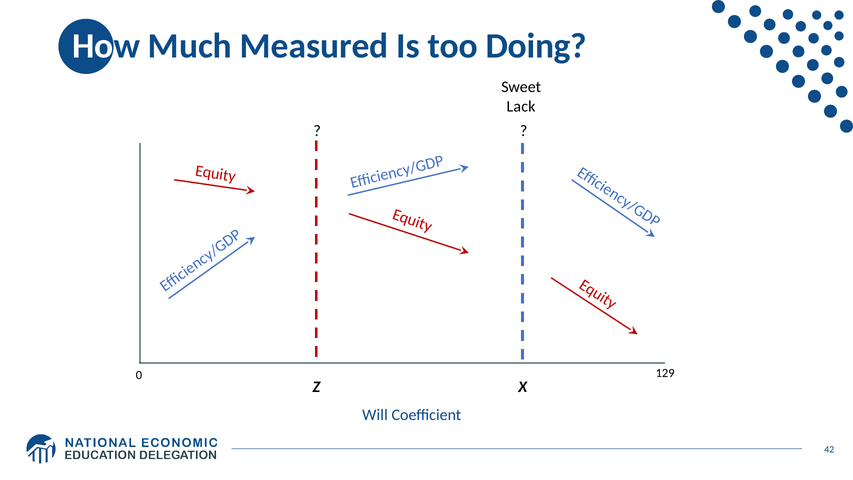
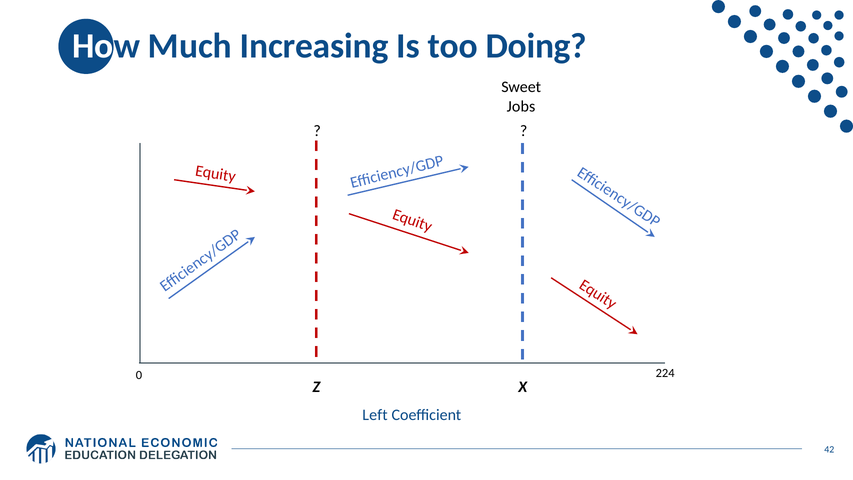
Measured: Measured -> Increasing (314, 46)
Lack: Lack -> Jobs (521, 106)
129: 129 -> 224 (665, 373)
Will: Will -> Left (375, 415)
